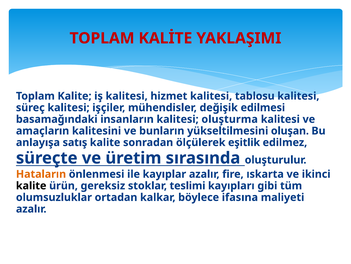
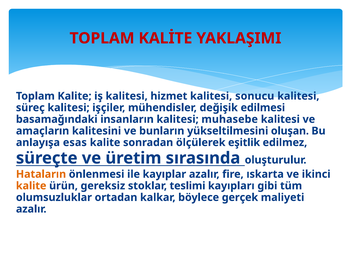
tablosu: tablosu -> sonucu (255, 96)
oluşturma: oluşturma -> muhasebe (230, 119)
satış: satış -> esas (75, 142)
kalite colour: black -> orange (31, 185)
ifasına: ifasına -> gerçek (240, 197)
